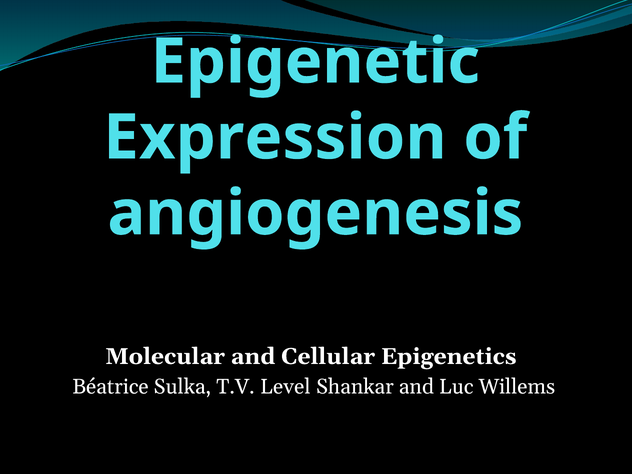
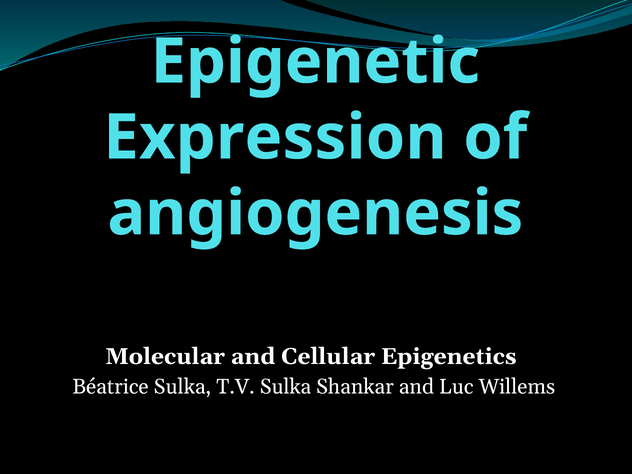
T.V Level: Level -> Sulka (286, 387)
